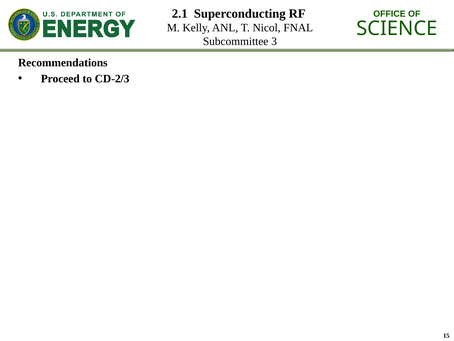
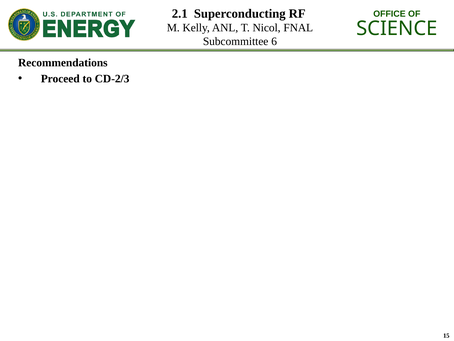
3: 3 -> 6 (274, 41)
